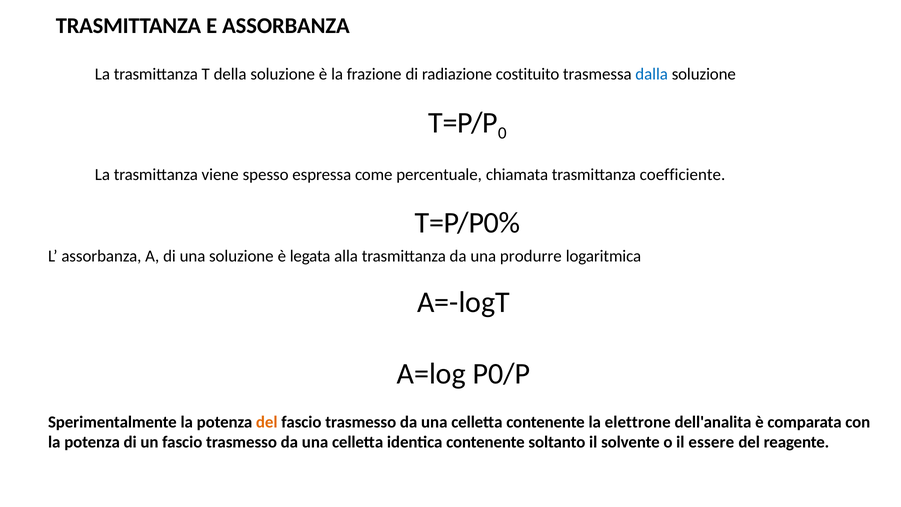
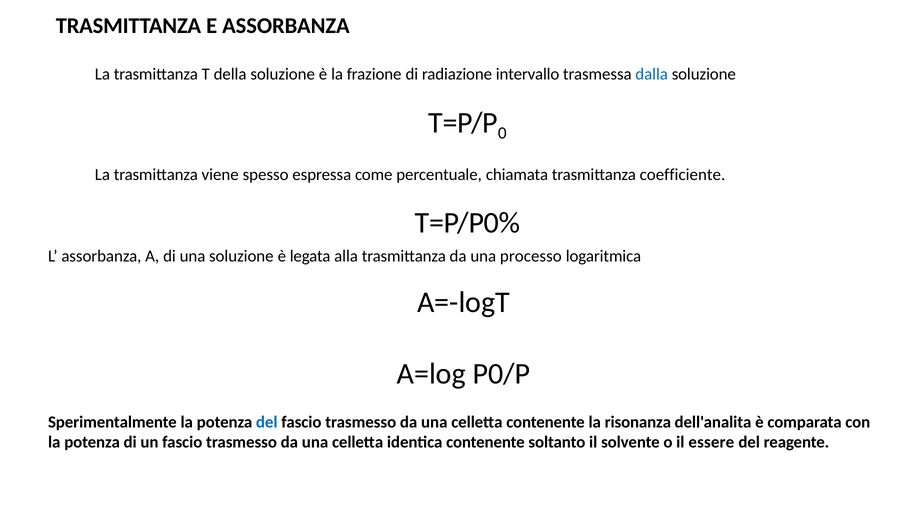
costituito: costituito -> intervallo (528, 74)
produrre: produrre -> processo (531, 256)
del colour: orange -> blue (267, 422)
elettrone: elettrone -> risonanza (638, 422)
